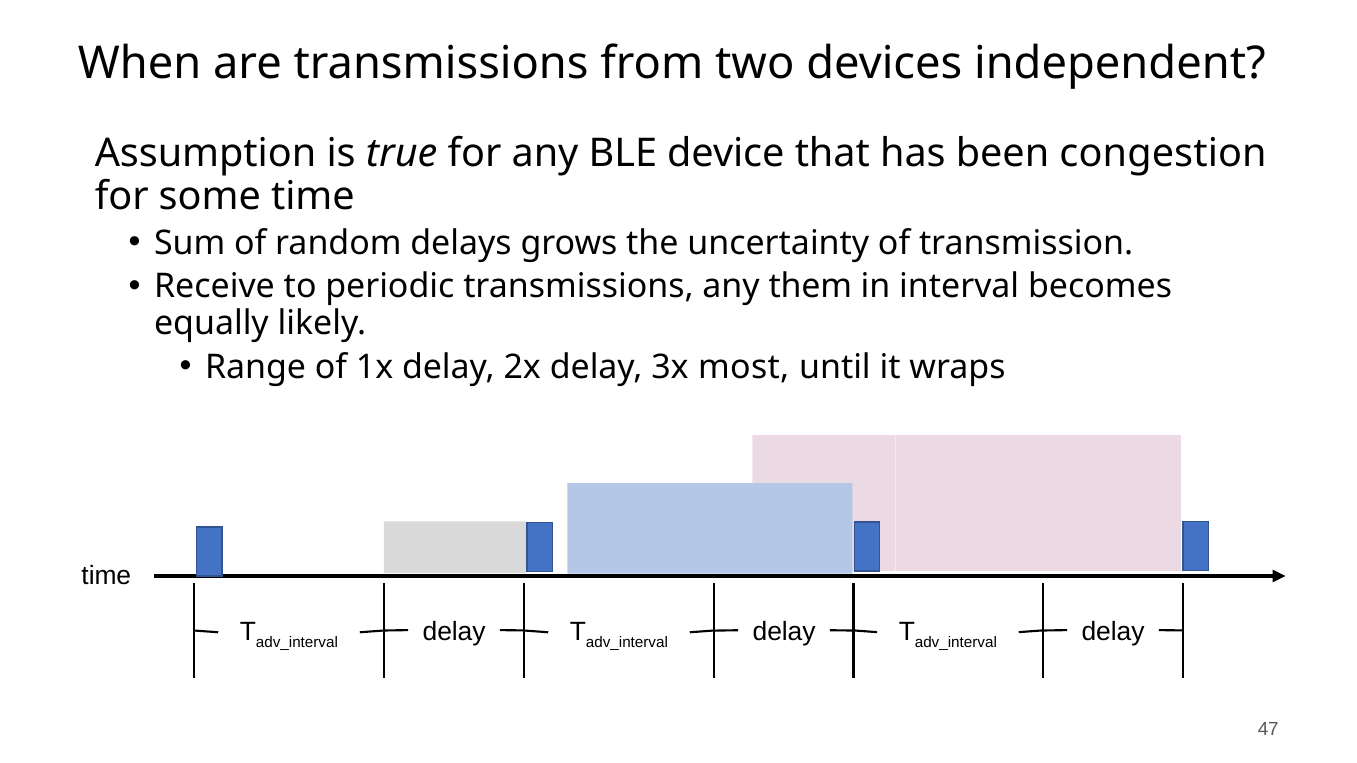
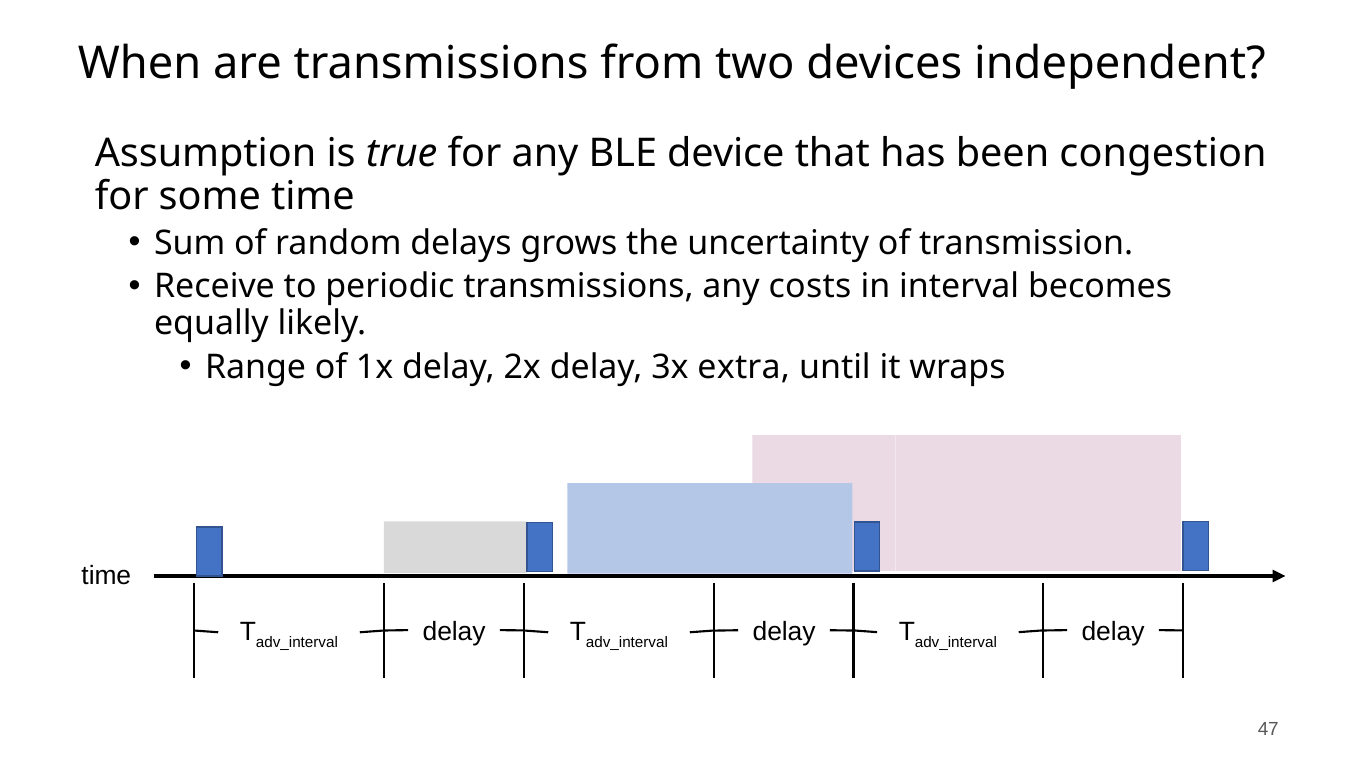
them: them -> costs (810, 287)
most: most -> extra (744, 367)
